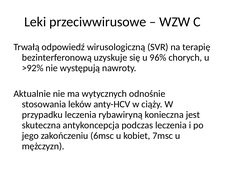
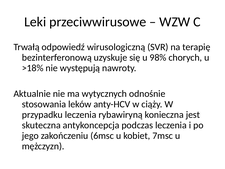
96%: 96% -> 98% (158, 57)
>92%: >92% -> >18% (33, 68)
